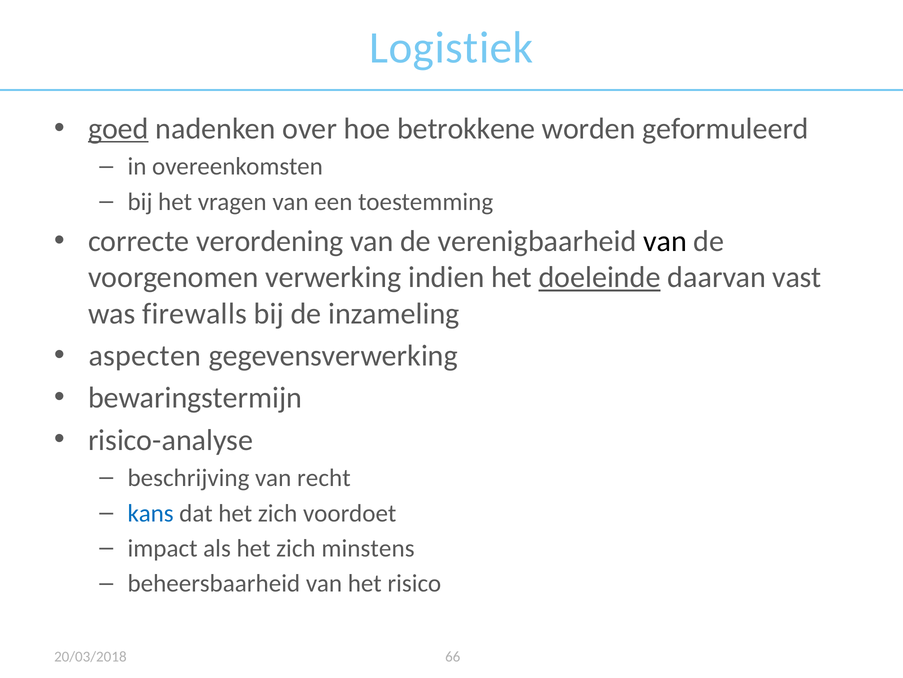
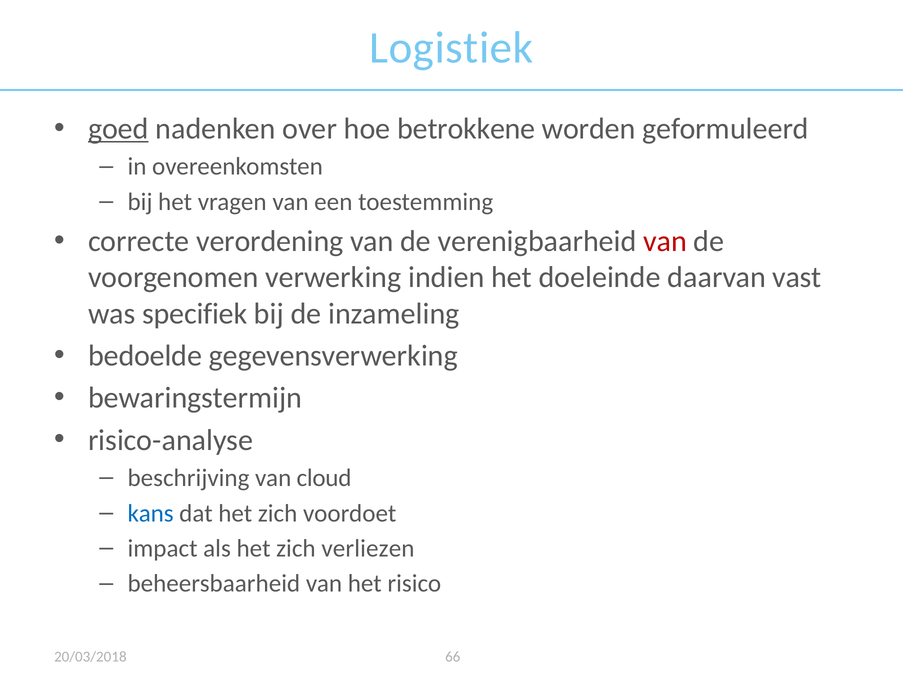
van colour: black -> red (665, 241)
doeleinde underline: present -> none (600, 277)
firewalls: firewalls -> specifiek (195, 313)
aspecten: aspecten -> bedoelde (145, 355)
recht: recht -> cloud (324, 478)
minstens: minstens -> verliezen (368, 548)
